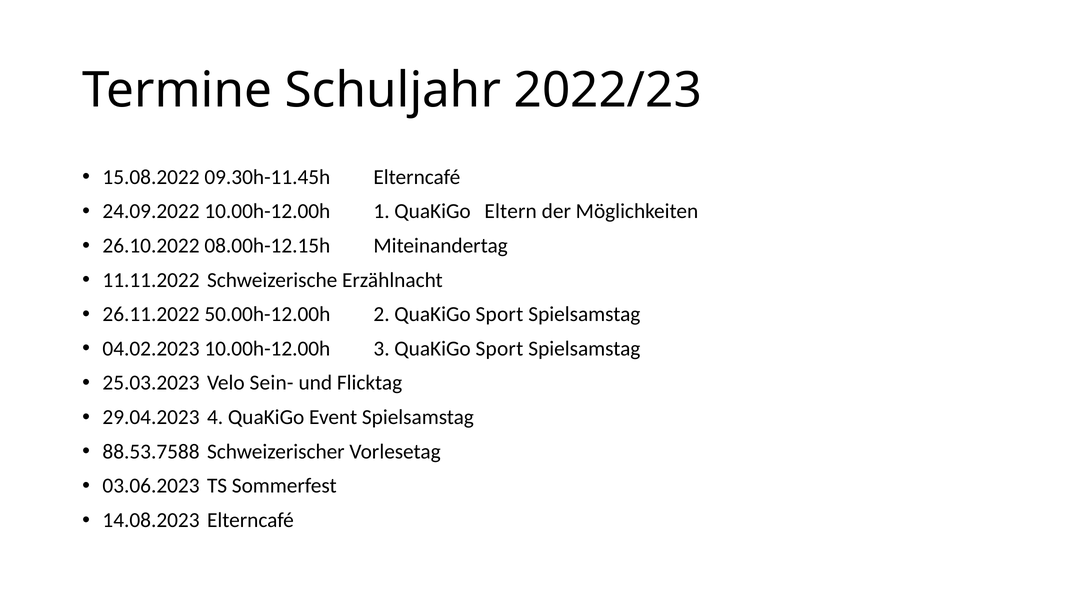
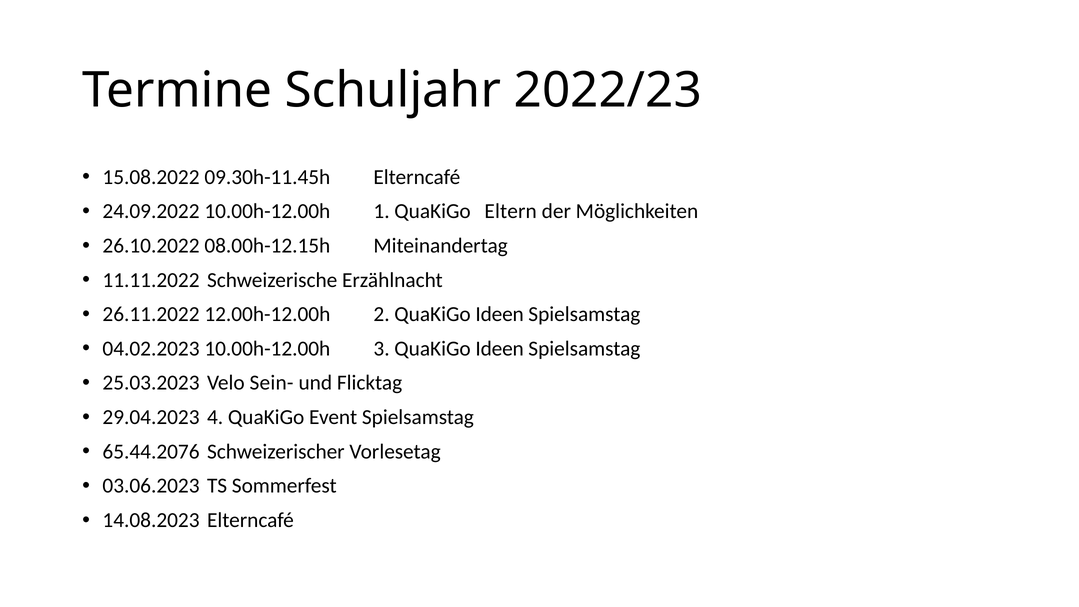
50.00h-12.00h: 50.00h-12.00h -> 12.00h-12.00h (267, 314)
2 QuaKiGo Sport: Sport -> Ideen (500, 314)
3 QuaKiGo Sport: Sport -> Ideen (500, 349)
88.53.7588: 88.53.7588 -> 65.44.2076 (151, 452)
